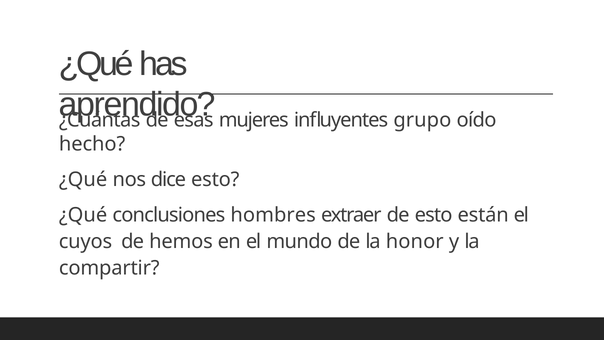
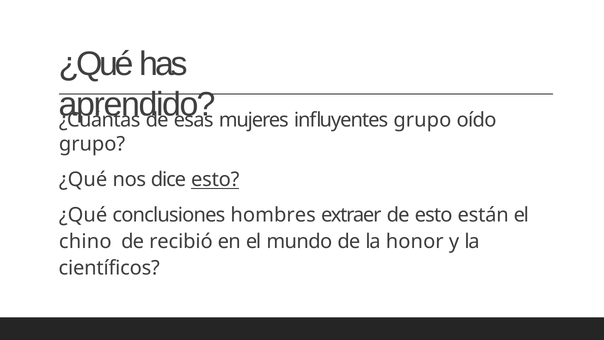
hecho: hecho -> grupo (92, 144)
esto underline: none -> present (215, 180)
cuyos: cuyos -> chino (85, 241)
hemos: hemos -> recibió (181, 241)
compartir: compartir -> científicos (109, 268)
